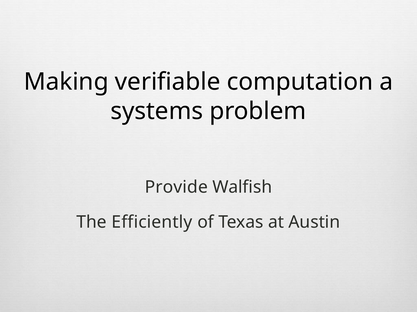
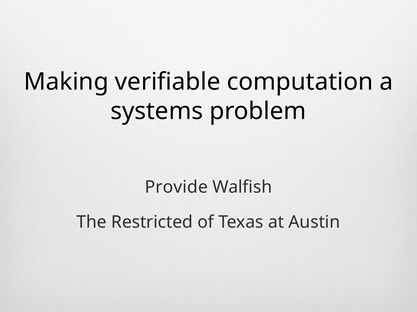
Efficiently: Efficiently -> Restricted (152, 223)
